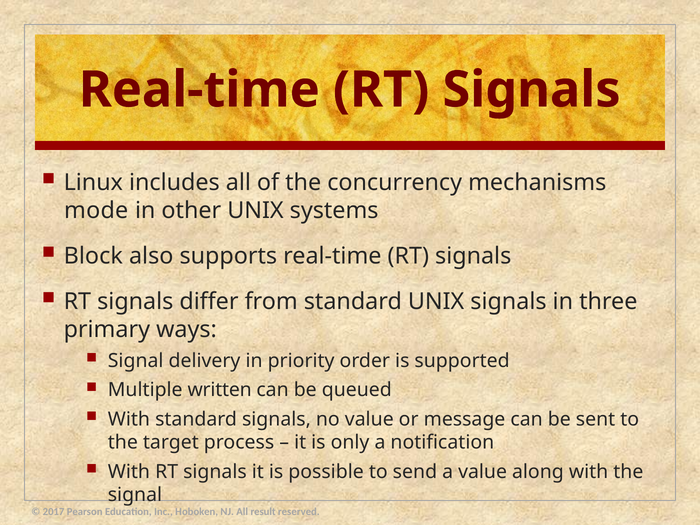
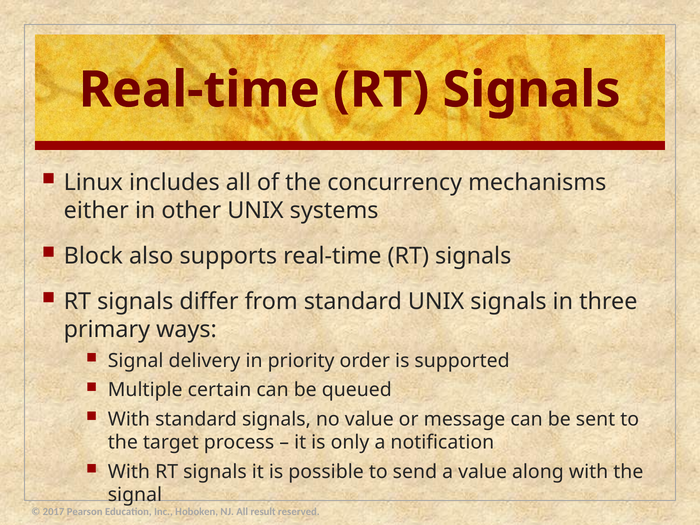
mode: mode -> either (96, 210)
written: written -> certain (220, 390)
